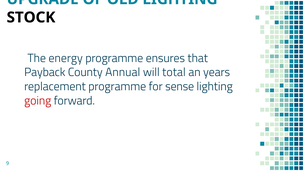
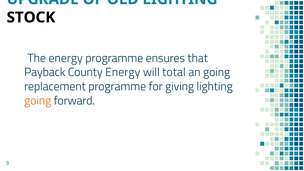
County Annual: Annual -> Energy (123, 72)
an years: years -> going (217, 72)
sense: sense -> giving (180, 87)
going colour: red -> orange (38, 101)
